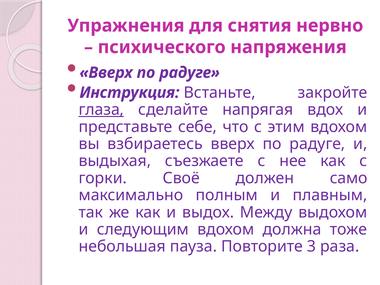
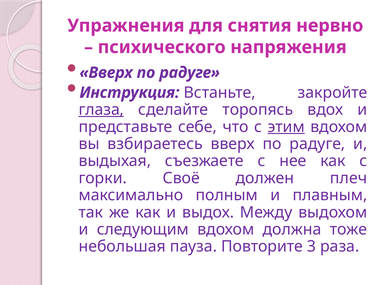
напрягая: напрягая -> торопясь (258, 110)
этим underline: none -> present (286, 127)
само: само -> плеч (349, 178)
